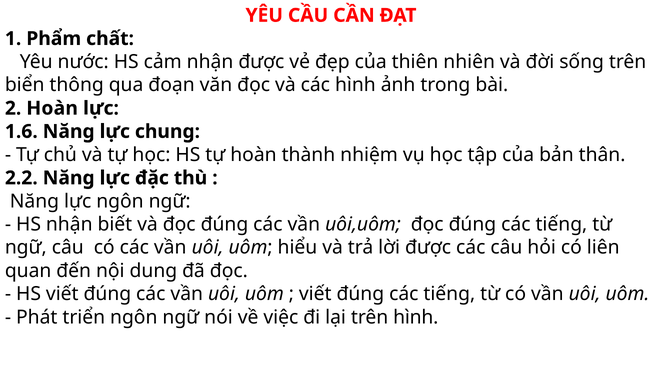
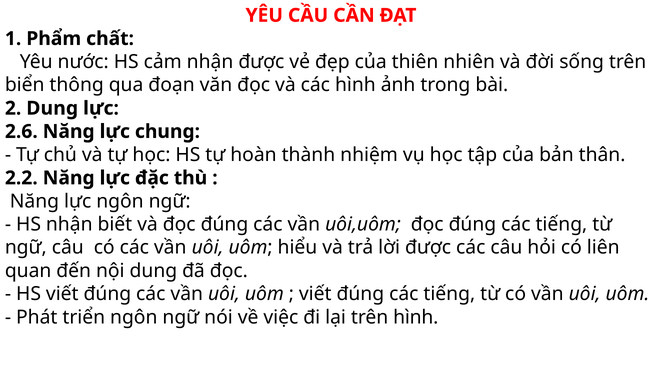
2 Hoàn: Hoàn -> Dung (52, 108)
1.6: 1.6 -> 2.6 (21, 131)
